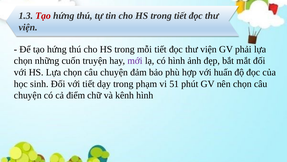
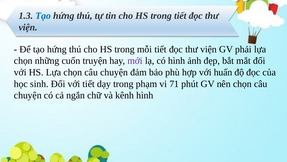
Tạo colour: red -> blue (43, 16)
51: 51 -> 71 (174, 84)
điểm: điểm -> ngắn (76, 95)
